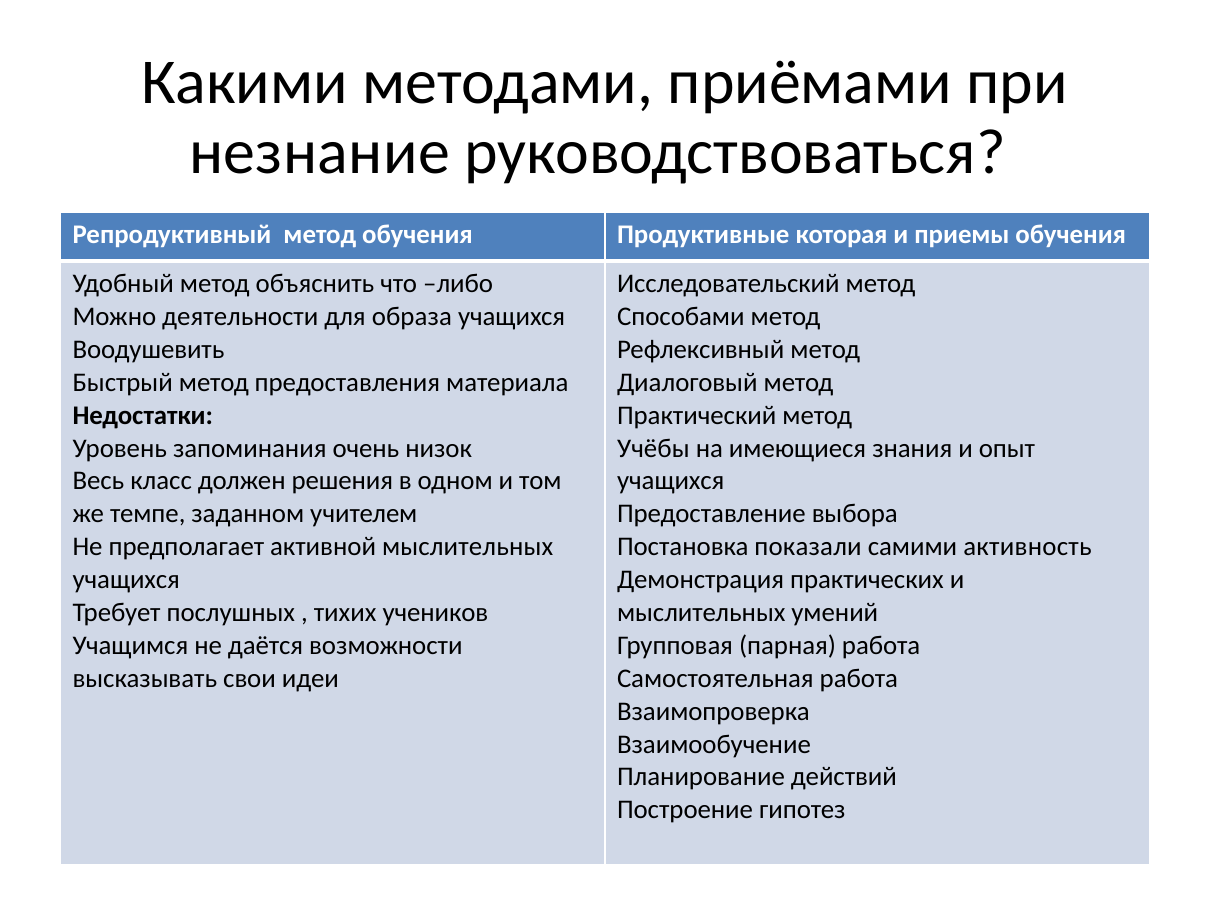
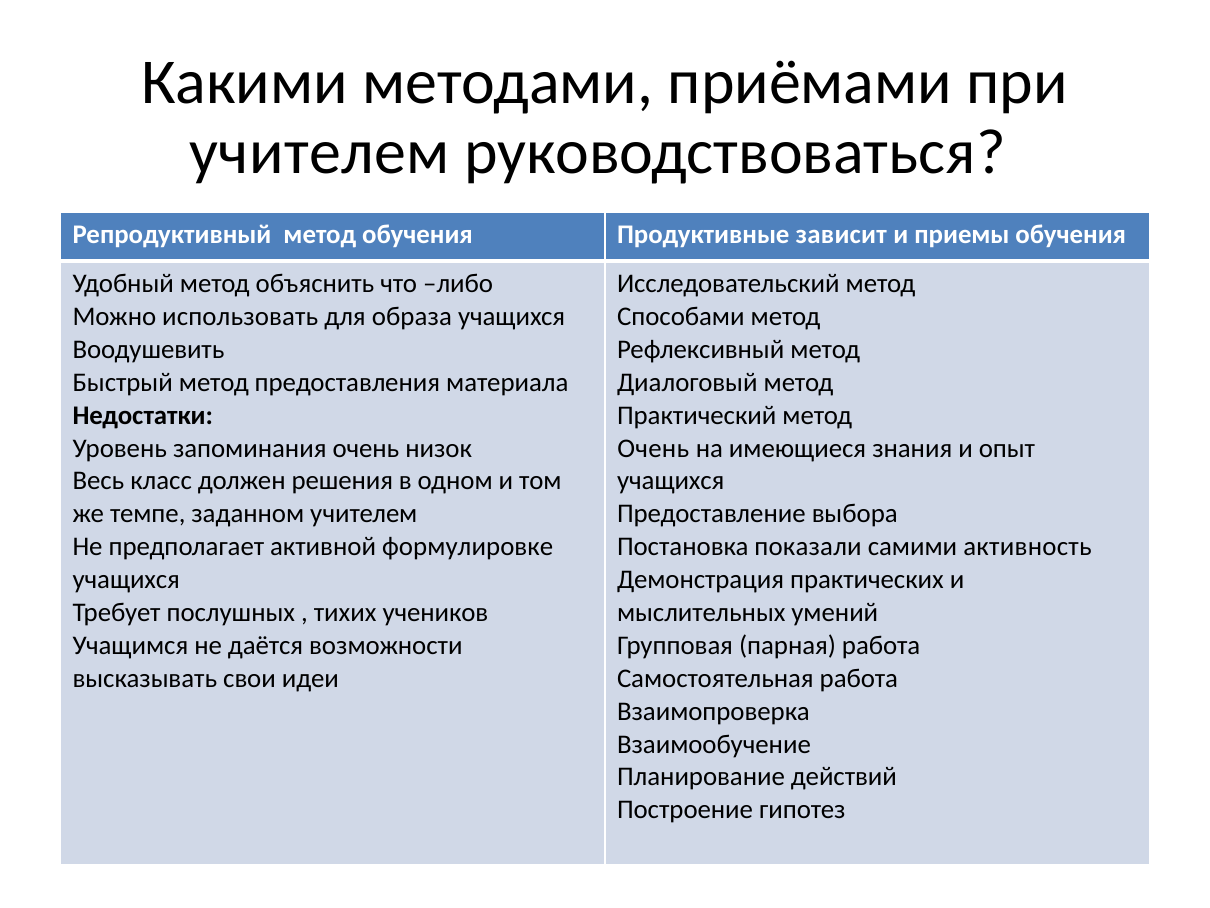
незнание: незнание -> учителем (320, 152)
которая: которая -> зависит (841, 235)
деятельности: деятельности -> использовать (240, 316)
Учёбы: Учёбы -> Очень (653, 448)
активной мыслительных: мыслительных -> формулировке (468, 547)
